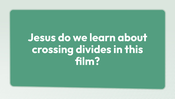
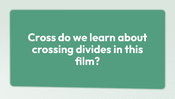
Jesus: Jesus -> Cross (42, 37)
